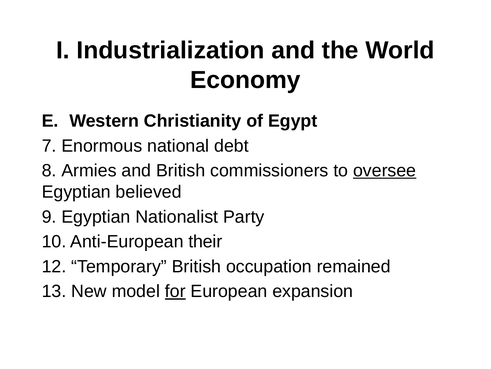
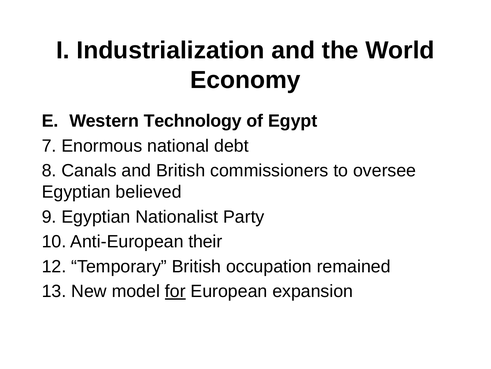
Christianity: Christianity -> Technology (193, 121)
Armies: Armies -> Canals (89, 170)
oversee underline: present -> none (385, 170)
